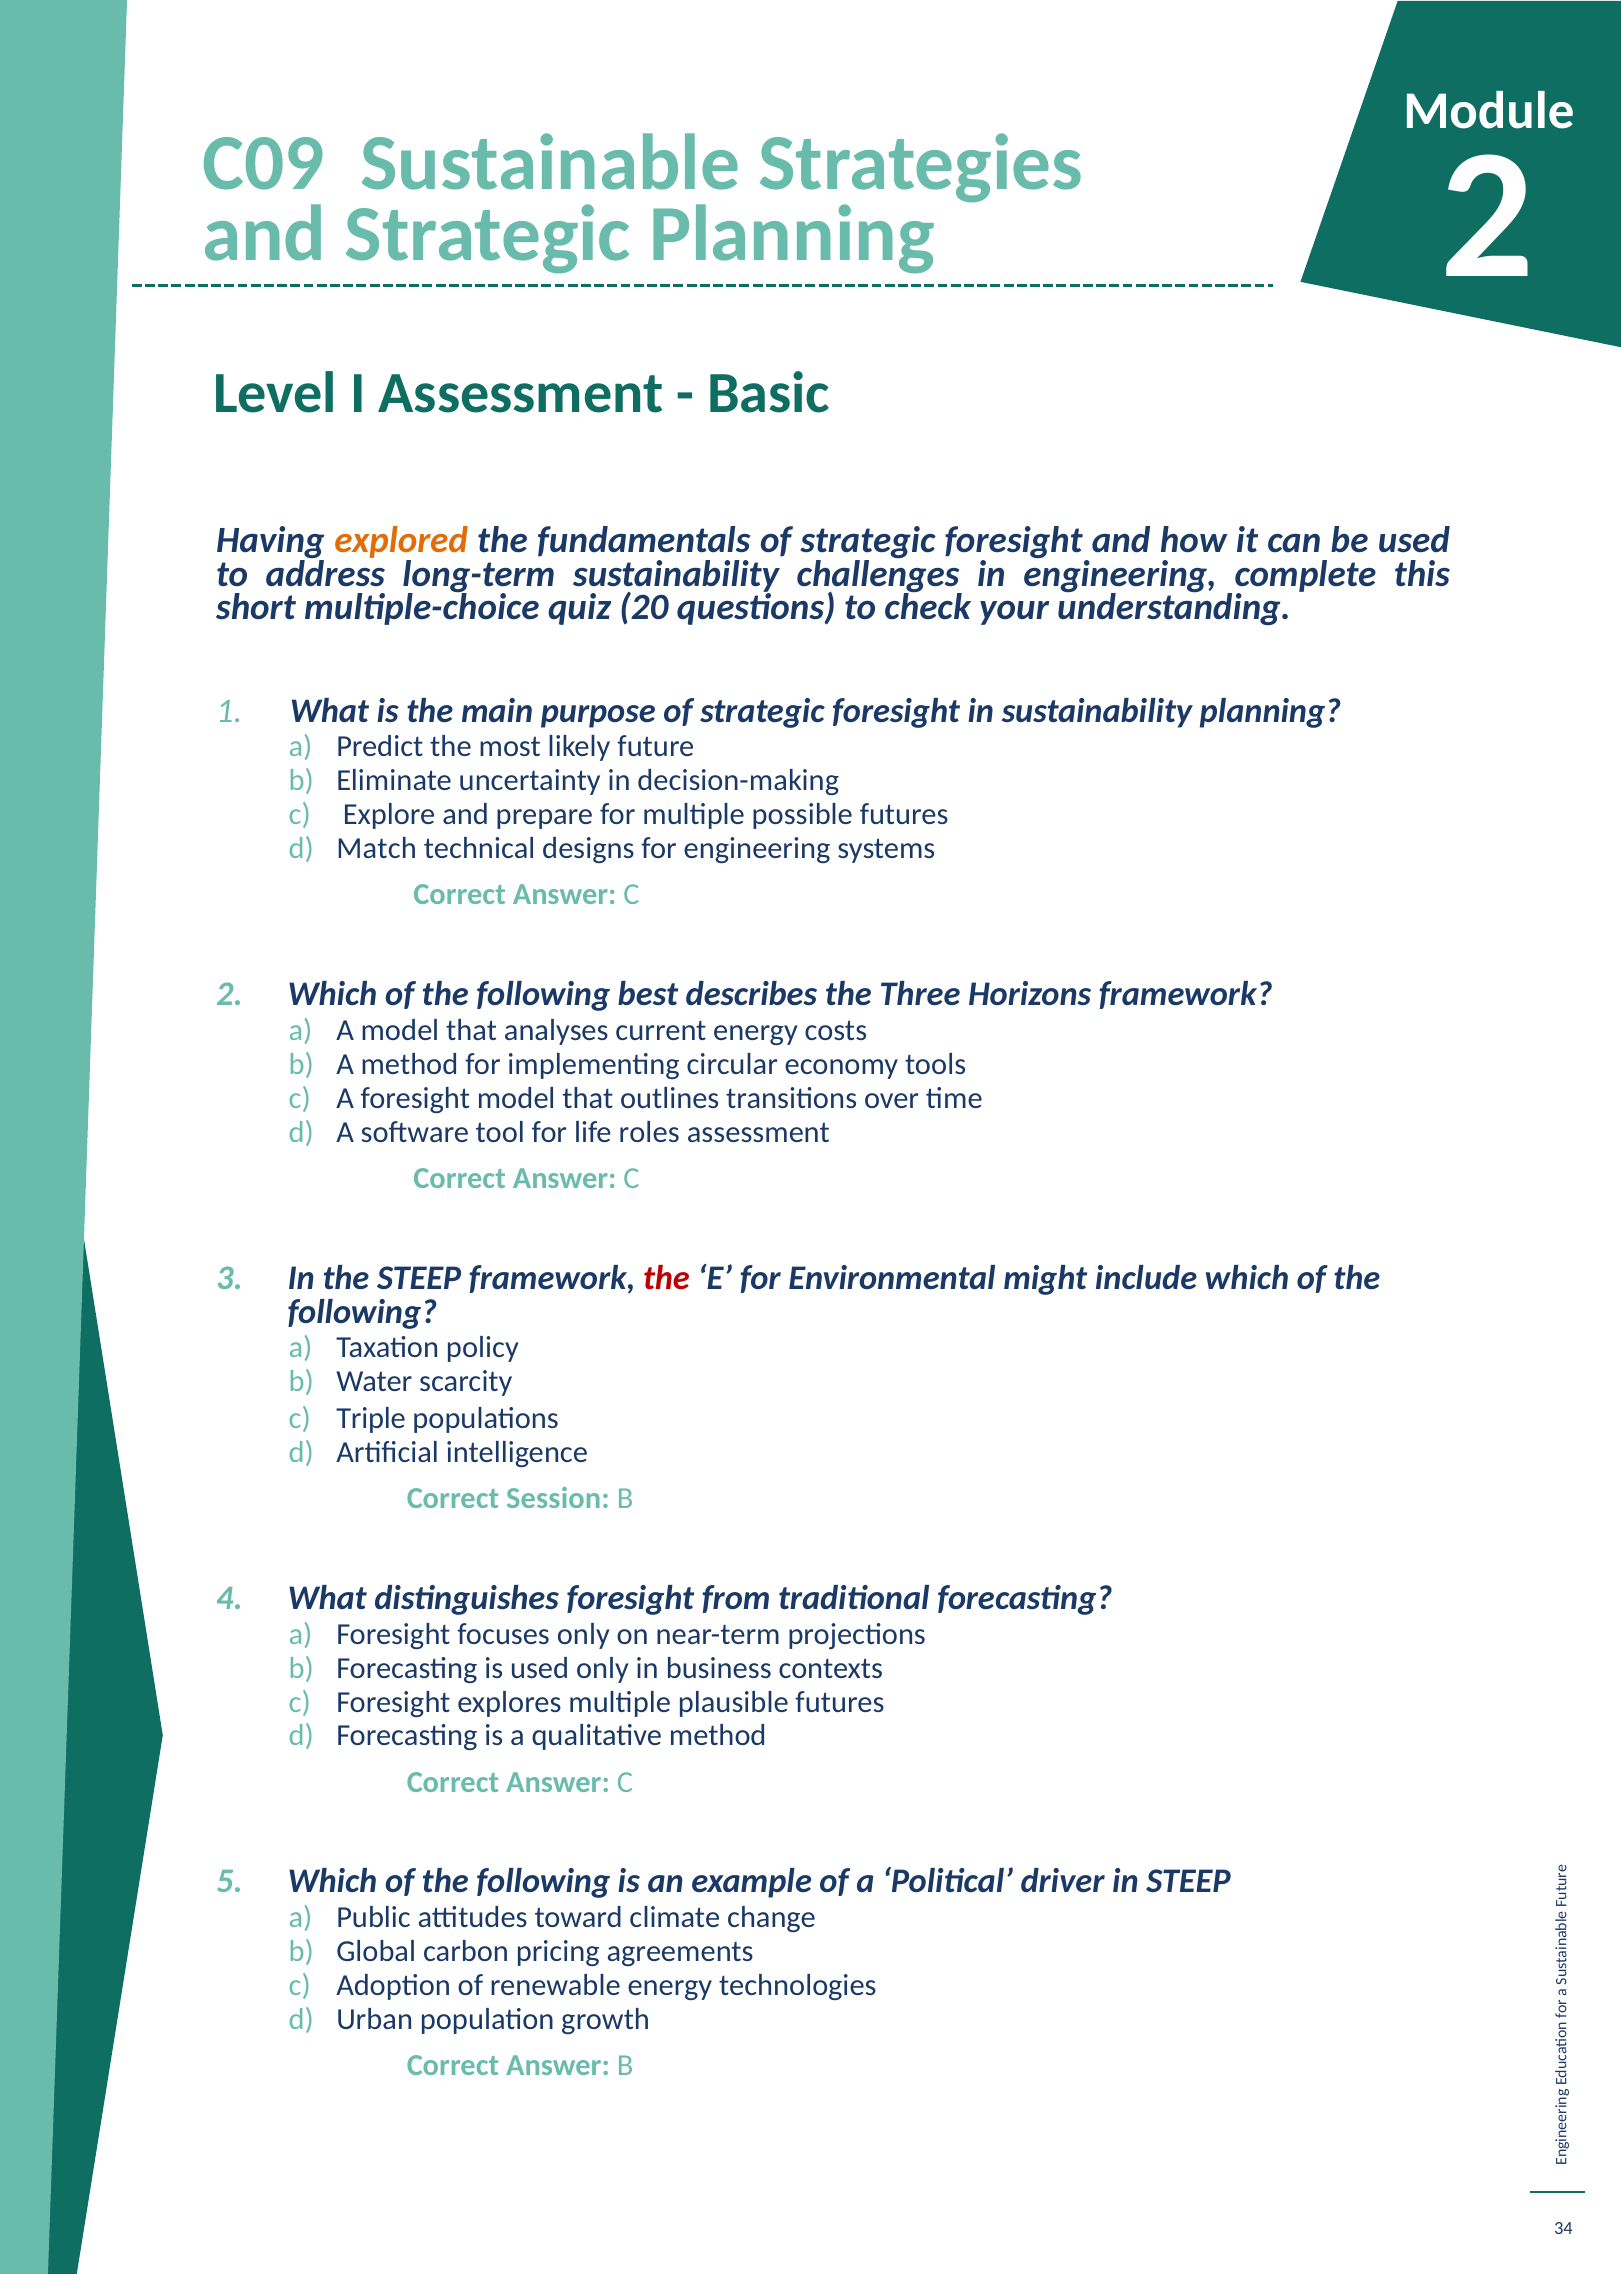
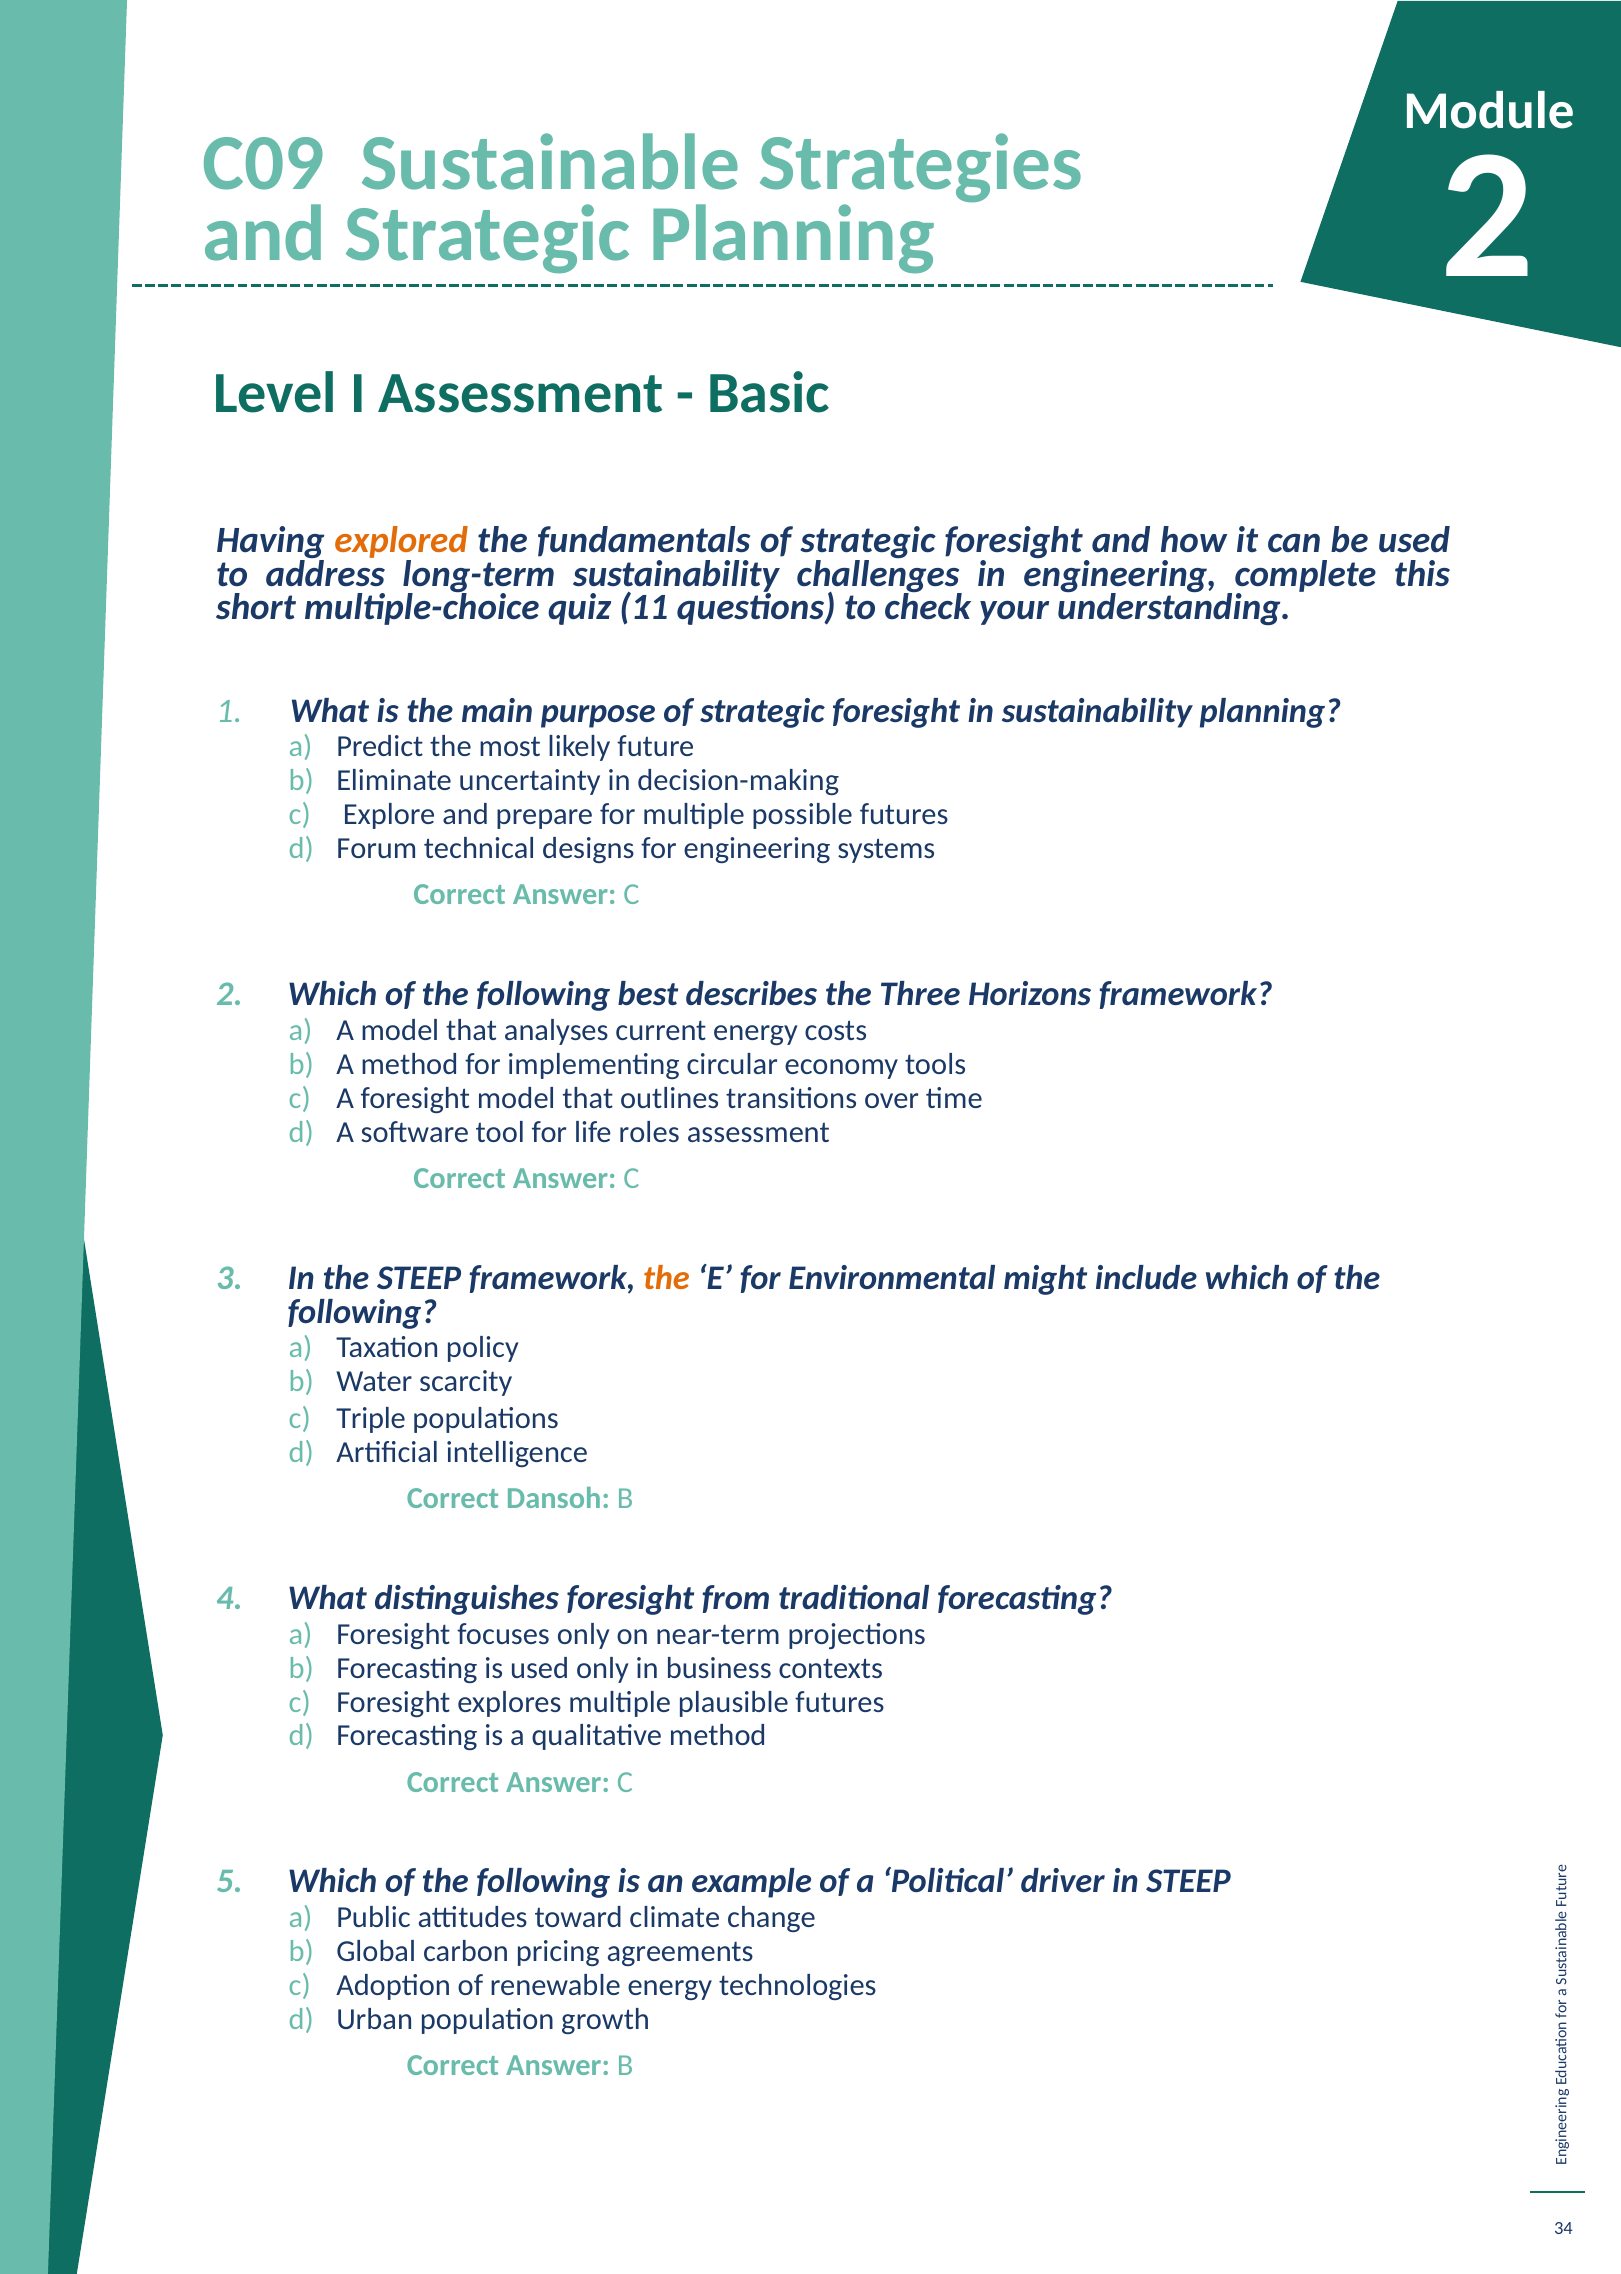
20: 20 -> 11 (644, 608)
Match: Match -> Forum (377, 849)
the colour: red -> orange (666, 1278)
Session: Session -> Dansoh (558, 1498)
